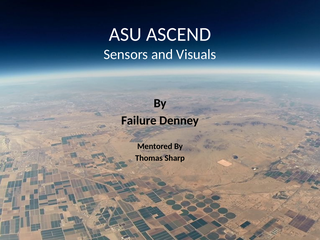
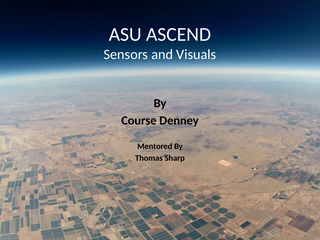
Failure: Failure -> Course (139, 121)
